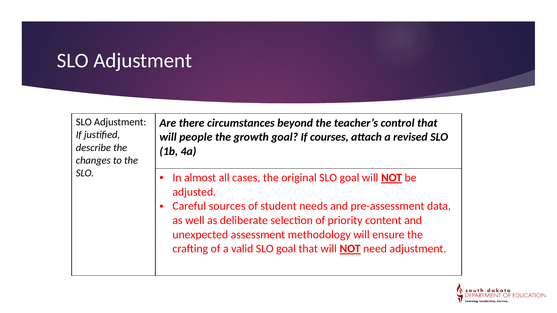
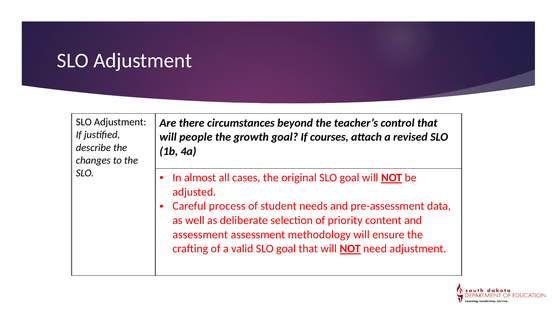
sources: sources -> process (227, 206)
unexpected: unexpected -> assessment (200, 235)
